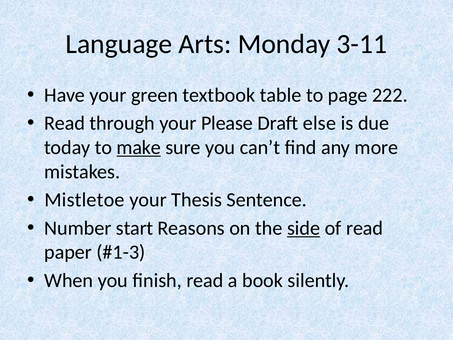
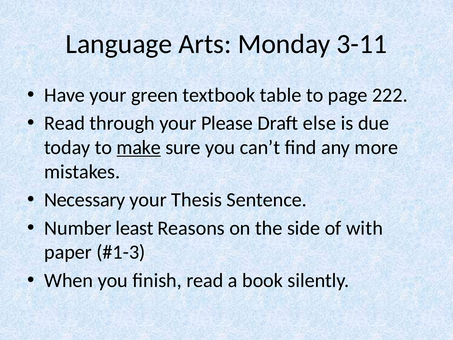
Mistletoe: Mistletoe -> Necessary (85, 200)
start: start -> least (135, 228)
side underline: present -> none (304, 228)
of read: read -> with (364, 228)
